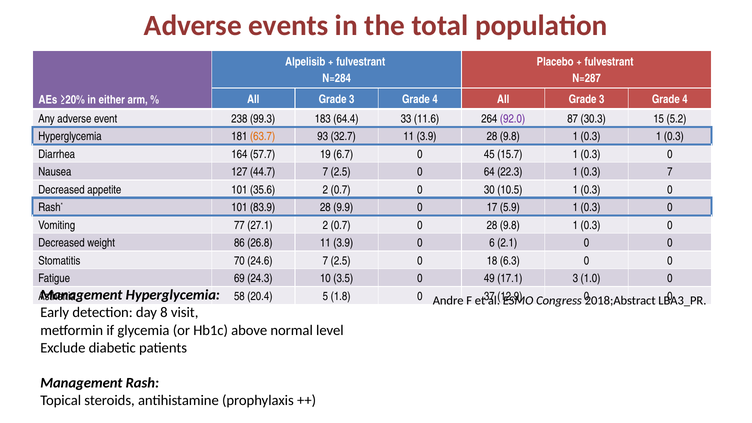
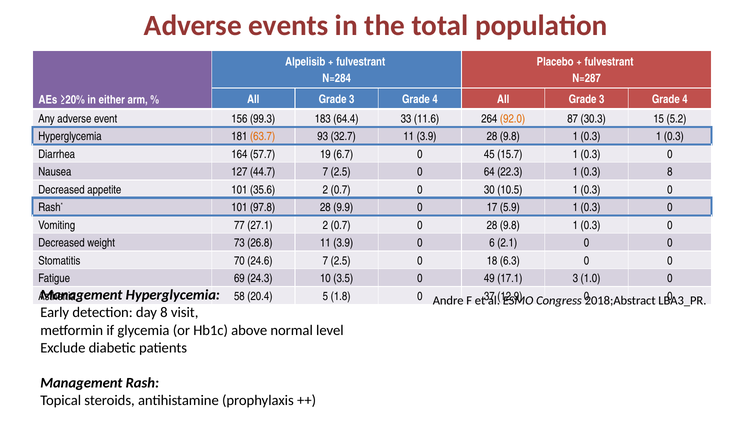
238: 238 -> 156 (239, 119)
92.0 colour: purple -> orange (513, 119)
0.3 7: 7 -> 8 (670, 172)
83.9: 83.9 -> 97.8 (263, 208)
86: 86 -> 73 (239, 243)
